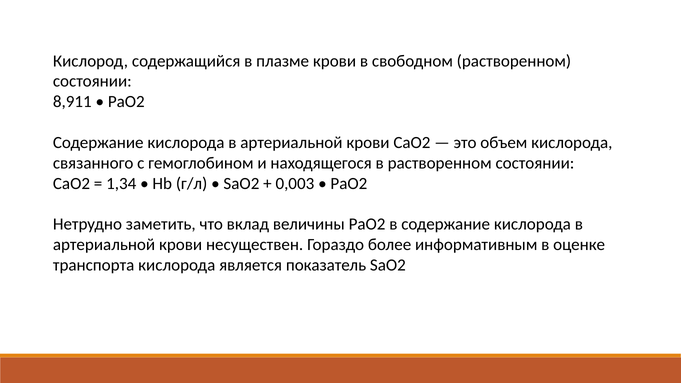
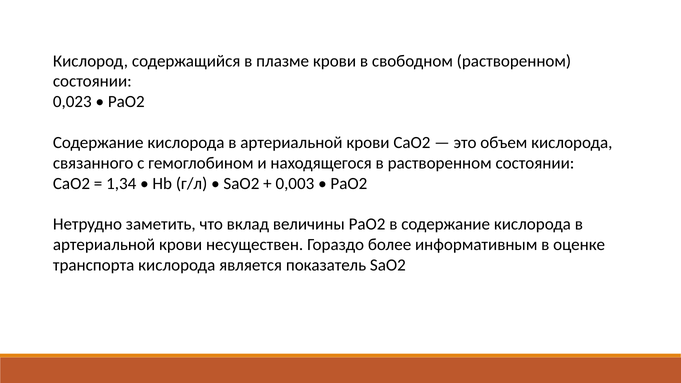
8,911: 8,911 -> 0,023 (72, 102)
